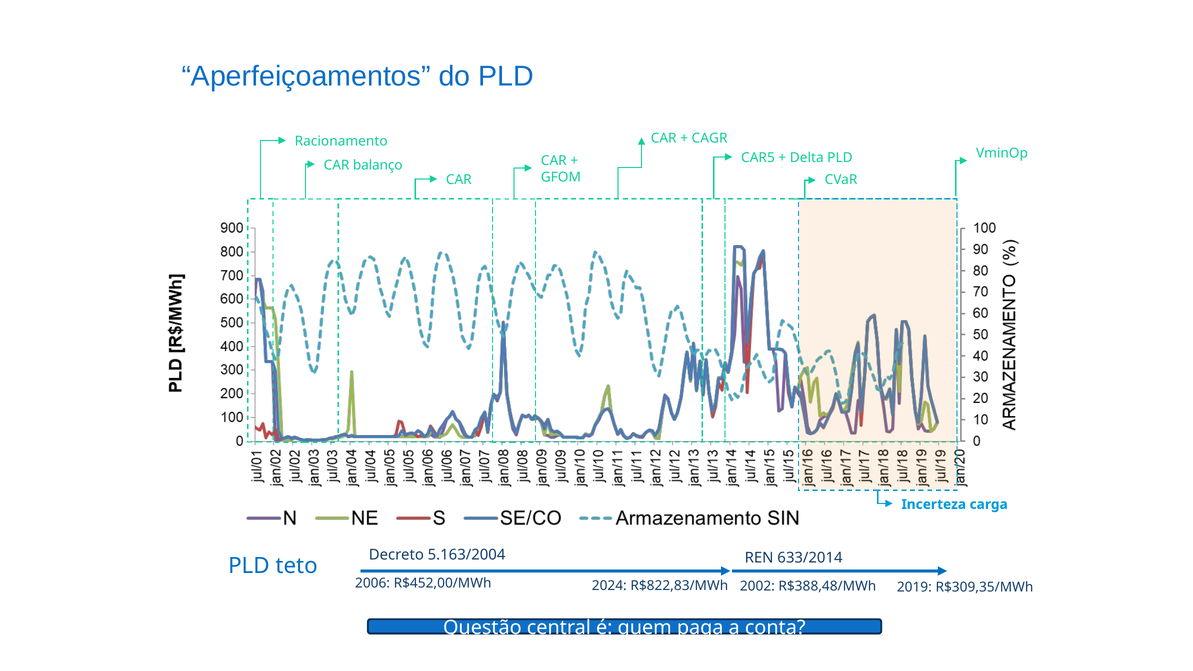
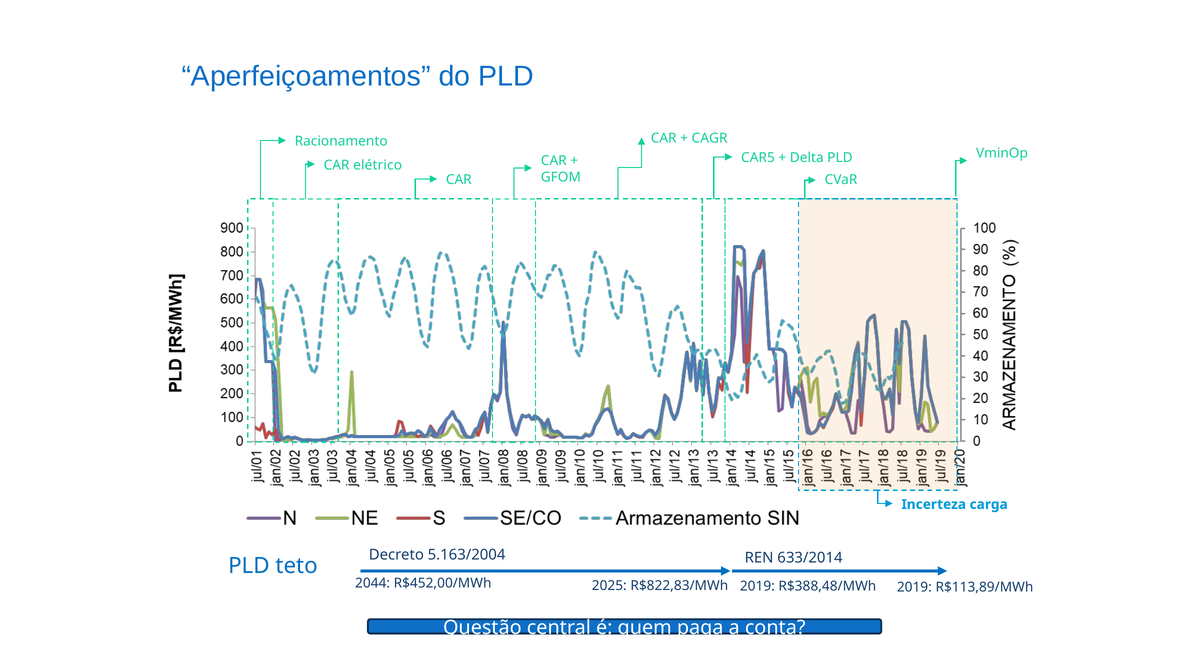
balanço: balanço -> elétrico (378, 165)
2006: 2006 -> 2044 (373, 583)
2024: 2024 -> 2025 (609, 586)
R$822,83/MWh 2002: 2002 -> 2019 (757, 586)
R$309,35/MWh: R$309,35/MWh -> R$113,89/MWh (984, 587)
